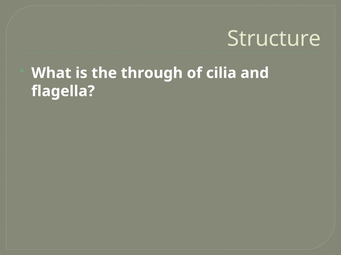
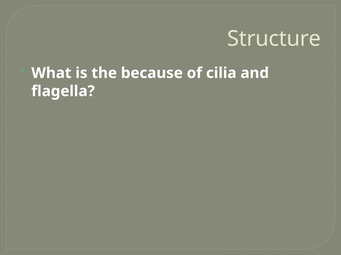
through: through -> because (152, 73)
